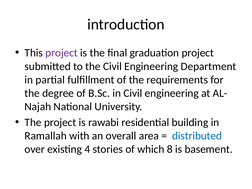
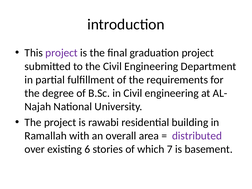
distributed colour: blue -> purple (197, 136)
4: 4 -> 6 (87, 149)
8: 8 -> 7 (170, 149)
